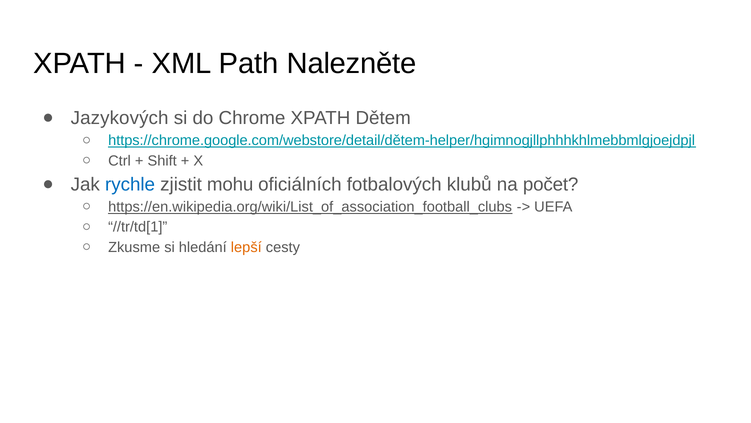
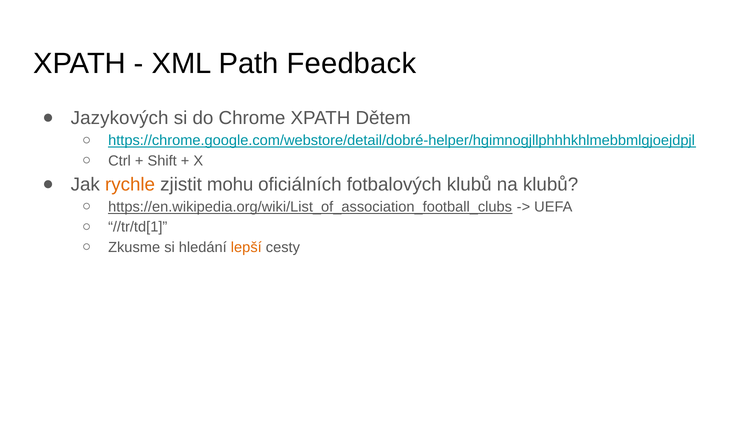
Nalezněte: Nalezněte -> Feedback (351, 64)
https://chrome.google.com/webstore/detail/dětem-helper/hgimnogjllphhhkhlmebbmlgjoejdpjl: https://chrome.google.com/webstore/detail/dětem-helper/hgimnogjllphhhkhlmebbmlgjoejdpjl -> https://chrome.google.com/webstore/detail/dobré-helper/hgimnogjllphhhkhlmebbmlgjoejdpjl (402, 140)
rychle colour: blue -> orange (130, 184)
na počet: počet -> klubů (551, 184)
